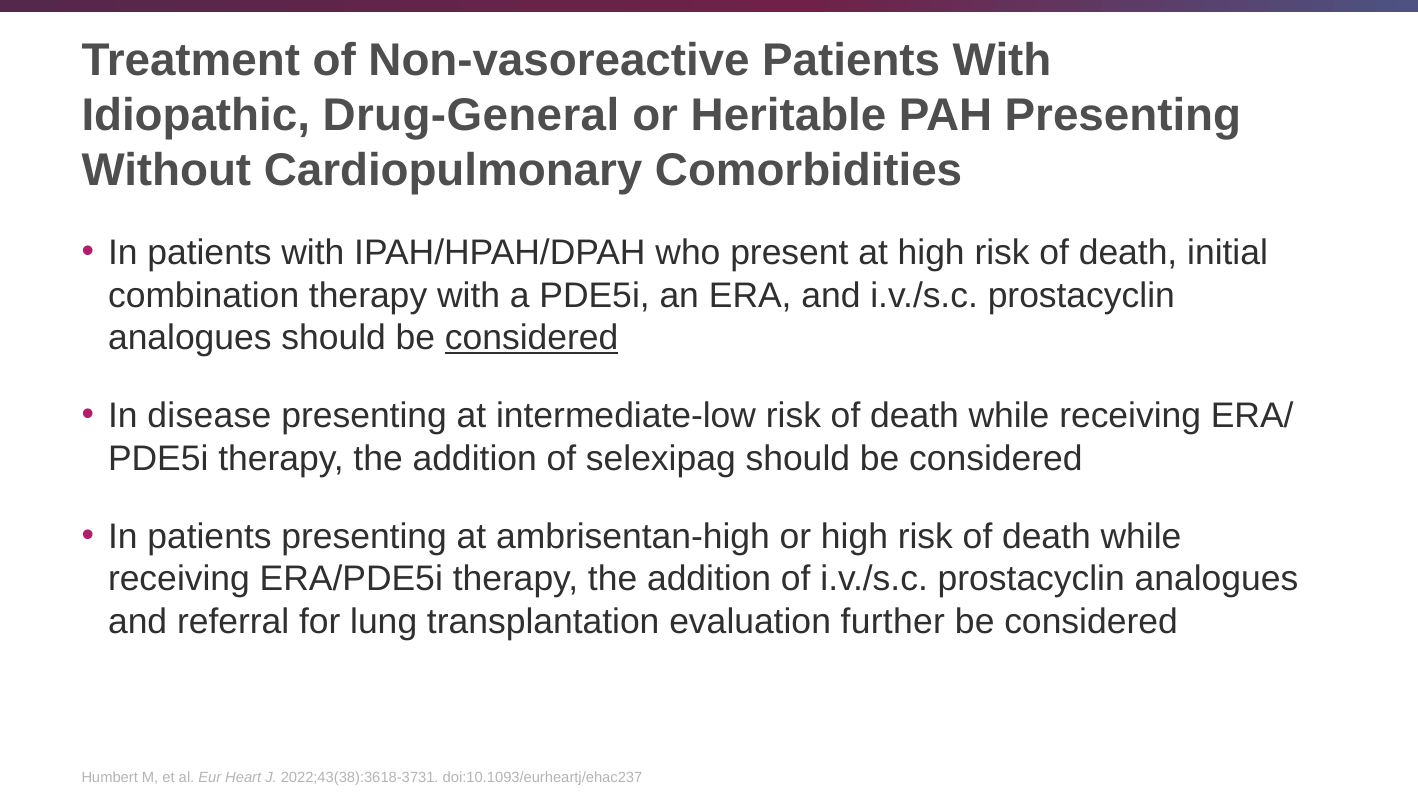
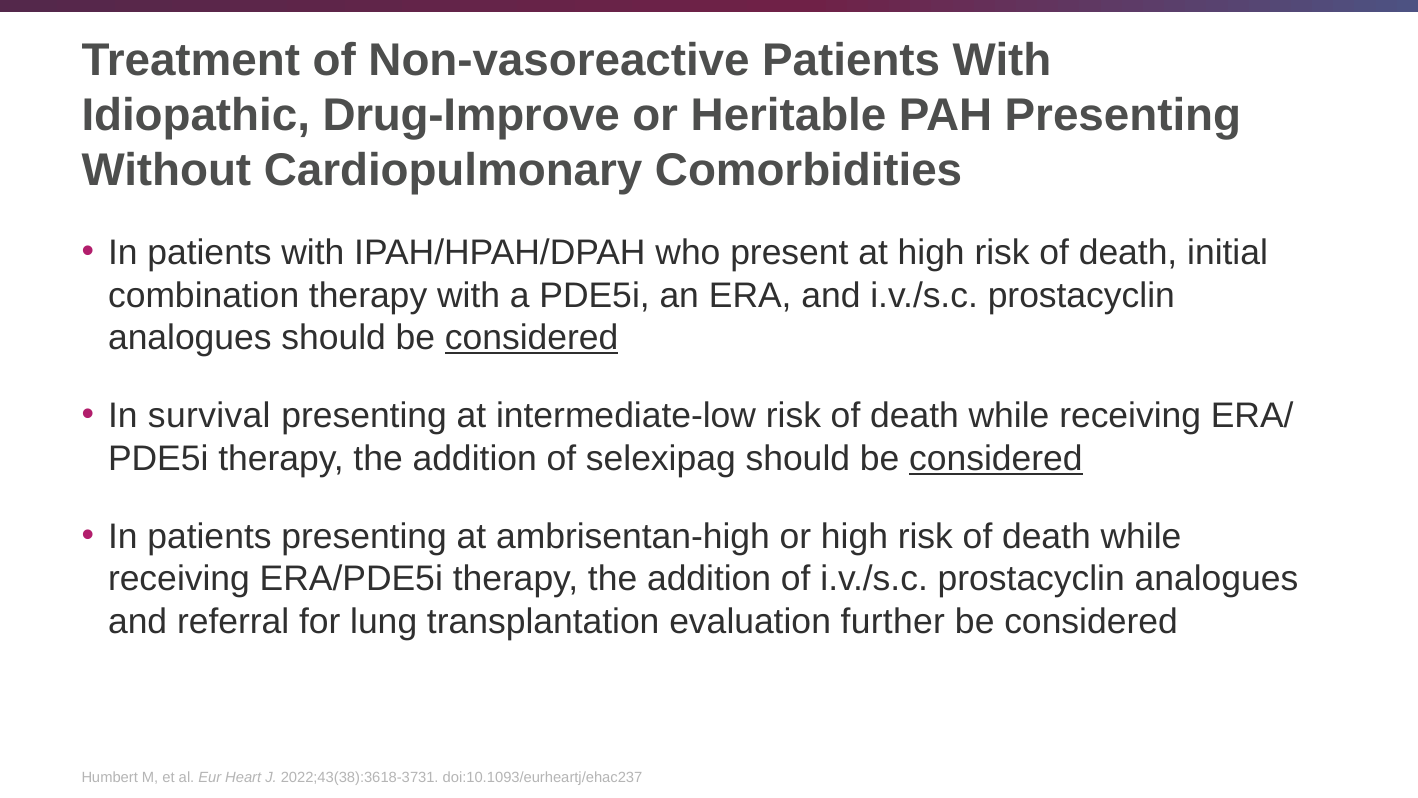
Drug-General: Drug-General -> Drug-Improve (471, 115)
disease: disease -> survival (209, 416)
considered underline: none -> present (996, 458)
